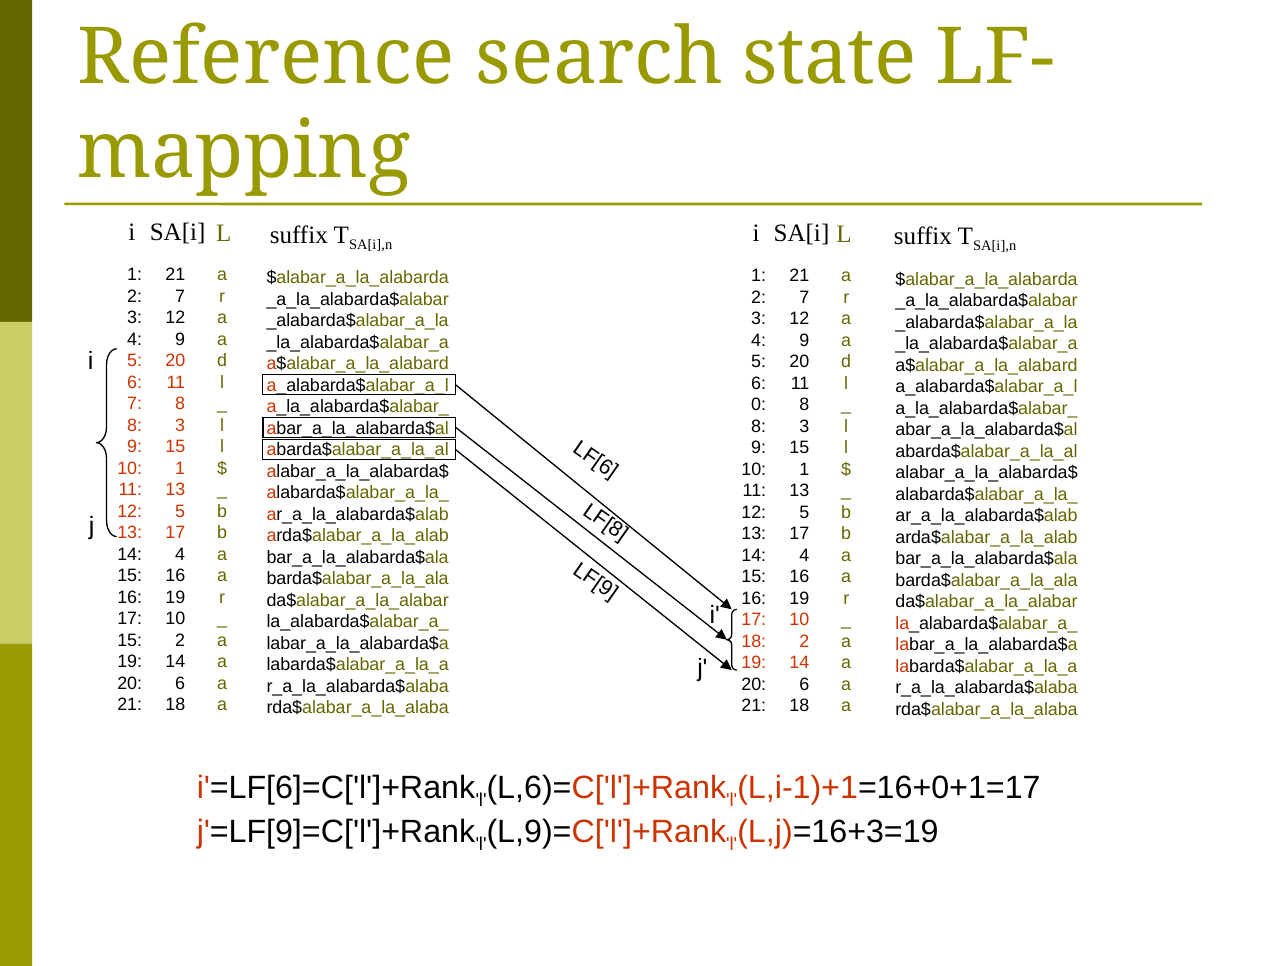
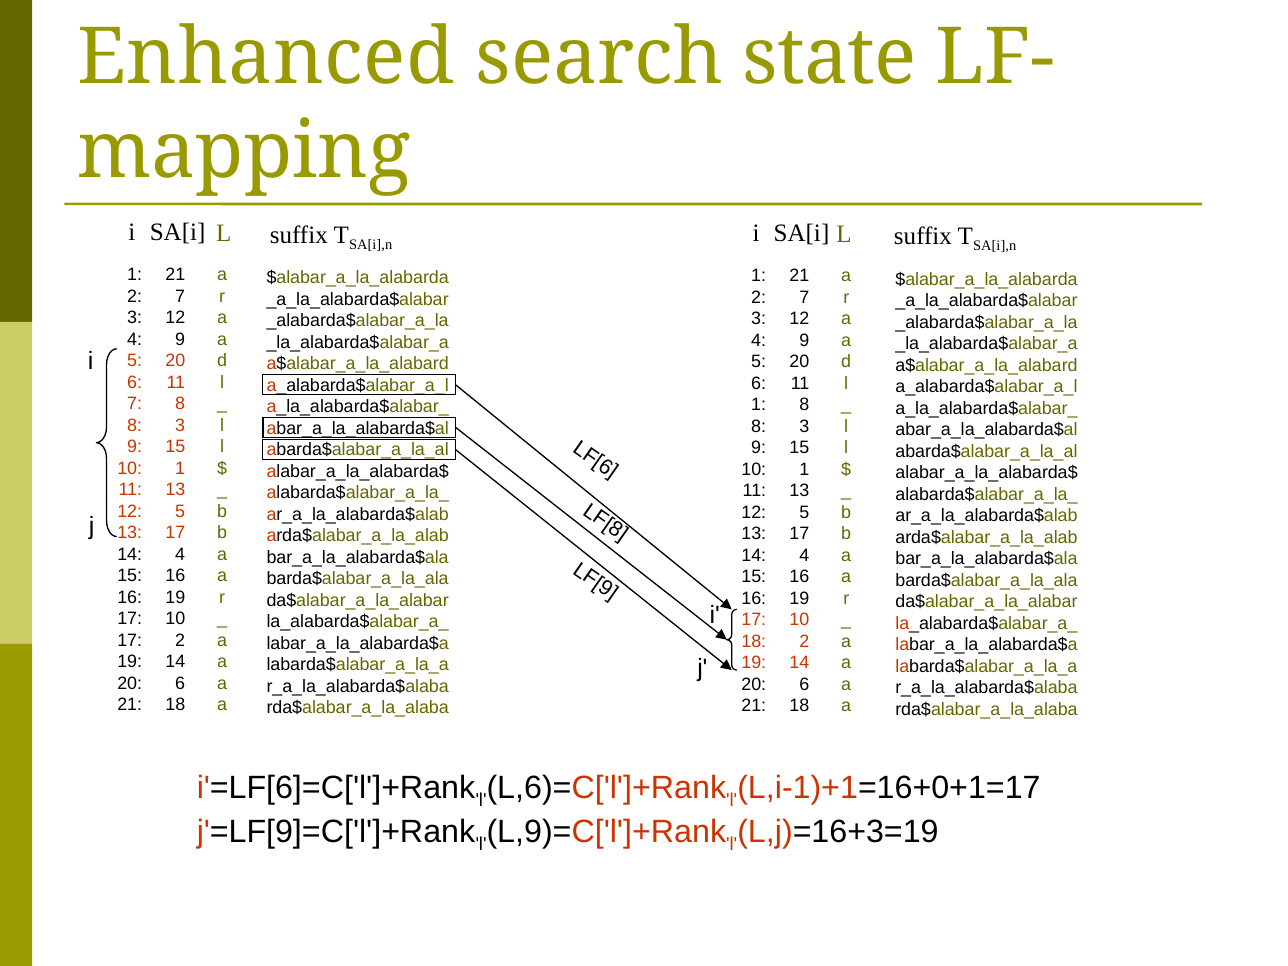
Reference: Reference -> Enhanced (266, 57)
0: 0 -> 1 (759, 405)
15: 15 -> 17 (130, 640)
